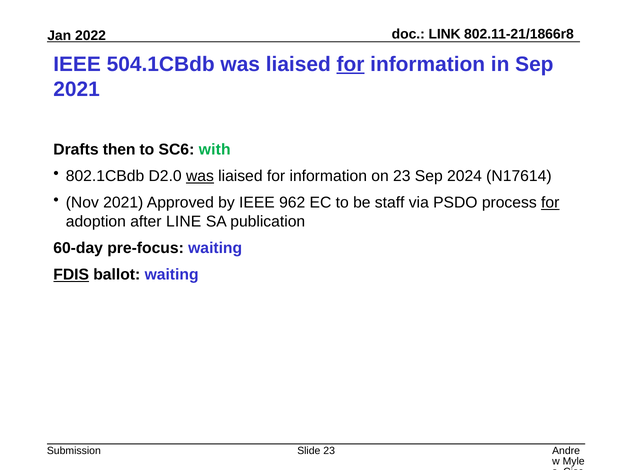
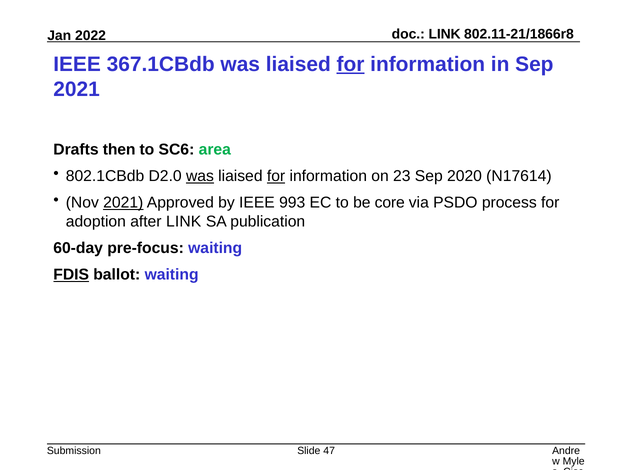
504.1CBdb: 504.1CBdb -> 367.1CBdb (161, 64)
with: with -> area (215, 150)
for underline: none -> present (276, 176)
2024: 2024 -> 2020 (465, 176)
2021 underline: none -> present (123, 203)
962: 962 -> 993 (292, 203)
staff: staff -> core (390, 203)
for underline: present -> none (550, 203)
after LINE: LINE -> LINK (184, 222)
Slide 23: 23 -> 47 (329, 451)
